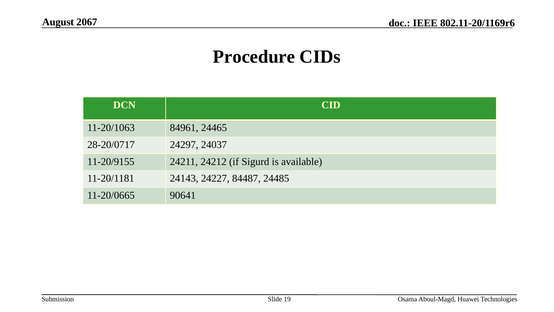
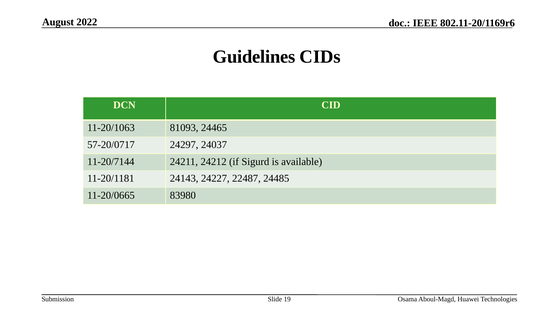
2067: 2067 -> 2022 (87, 22)
Procedure: Procedure -> Guidelines (254, 57)
84961: 84961 -> 81093 (184, 128)
28-20/0717: 28-20/0717 -> 57-20/0717 (111, 145)
11-20/9155: 11-20/9155 -> 11-20/7144 (111, 161)
84487: 84487 -> 22487 (246, 178)
90641: 90641 -> 83980 (183, 195)
